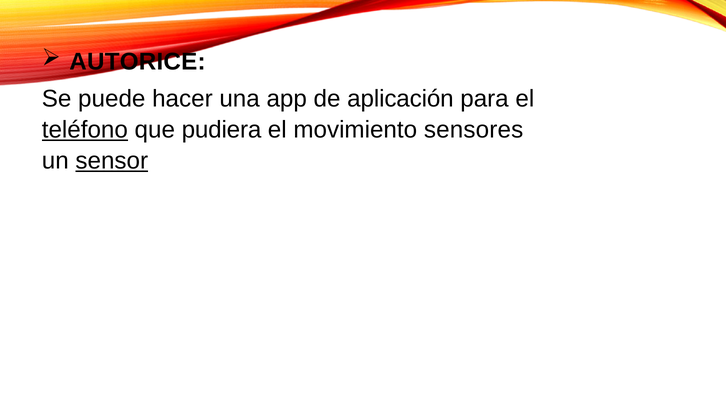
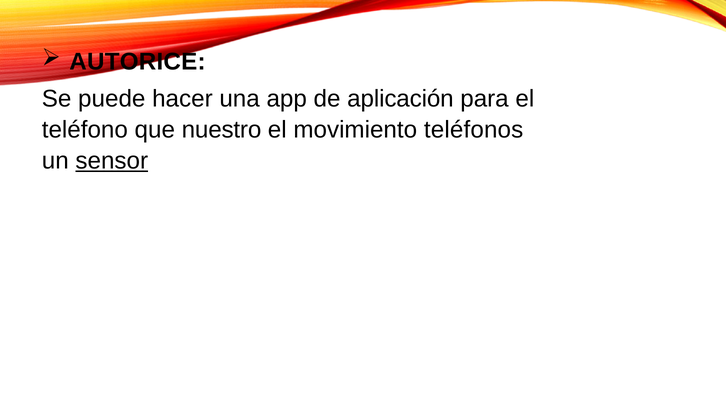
teléfono underline: present -> none (85, 130)
pudiera: pudiera -> nuestro (222, 130)
sensores: sensores -> teléfonos (474, 130)
